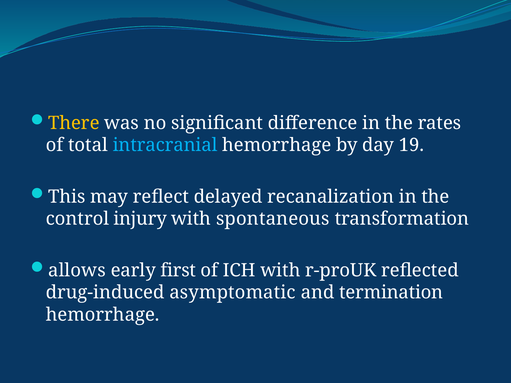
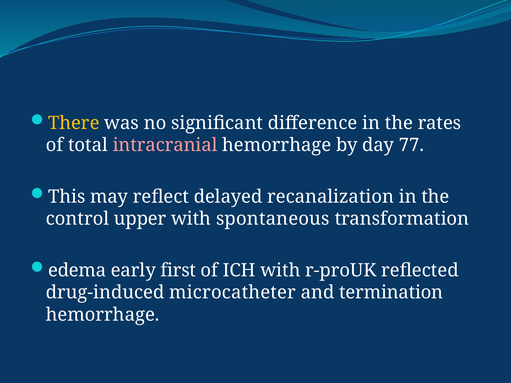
intracranial colour: light blue -> pink (165, 145)
19: 19 -> 77 (411, 145)
injury: injury -> upper (140, 219)
allows: allows -> edema (77, 271)
asymptomatic: asymptomatic -> microcatheter (233, 293)
